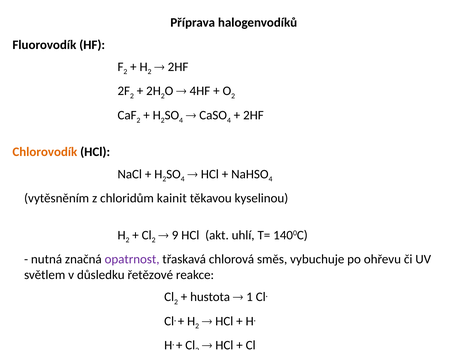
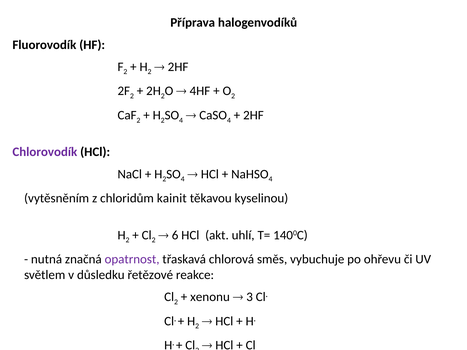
Chlorovodík colour: orange -> purple (45, 152)
9: 9 -> 6 (175, 235)
hustota: hustota -> xenonu (210, 297)
1: 1 -> 3 (250, 297)
